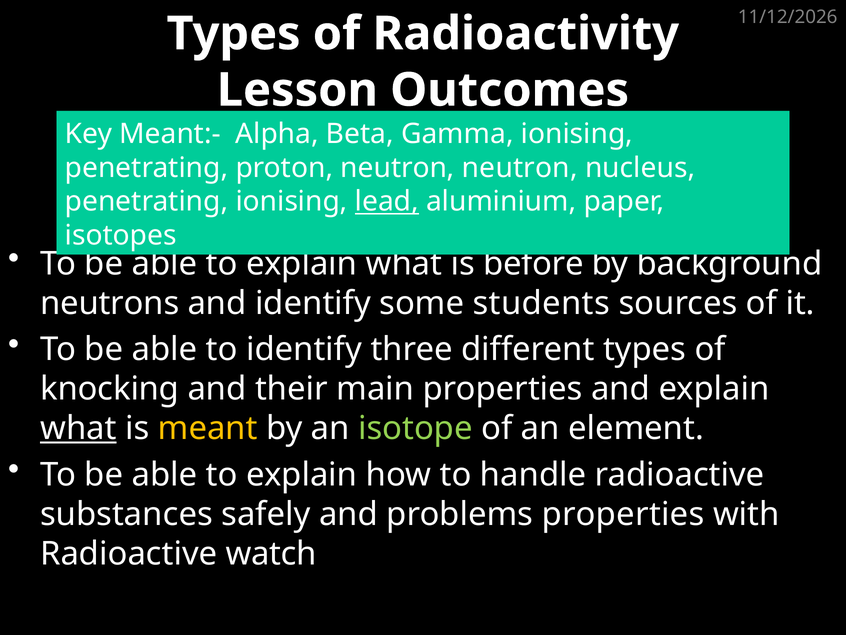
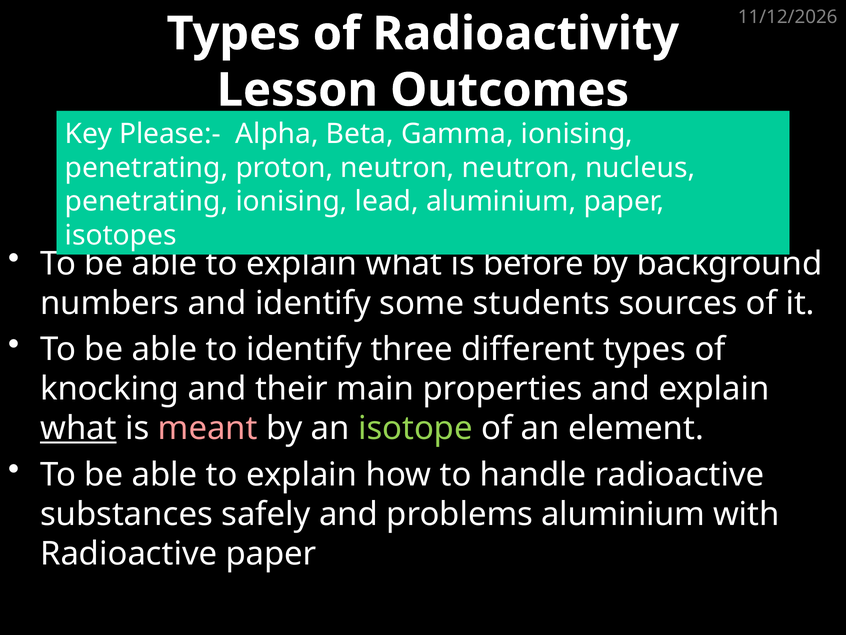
Meant:-: Meant:- -> Please:- (170, 134)
lead underline: present -> none (387, 201)
neutrons: neutrons -> numbers (110, 303)
meant colour: yellow -> pink (208, 428)
problems properties: properties -> aluminium (623, 514)
Radioactive watch: watch -> paper (271, 553)
